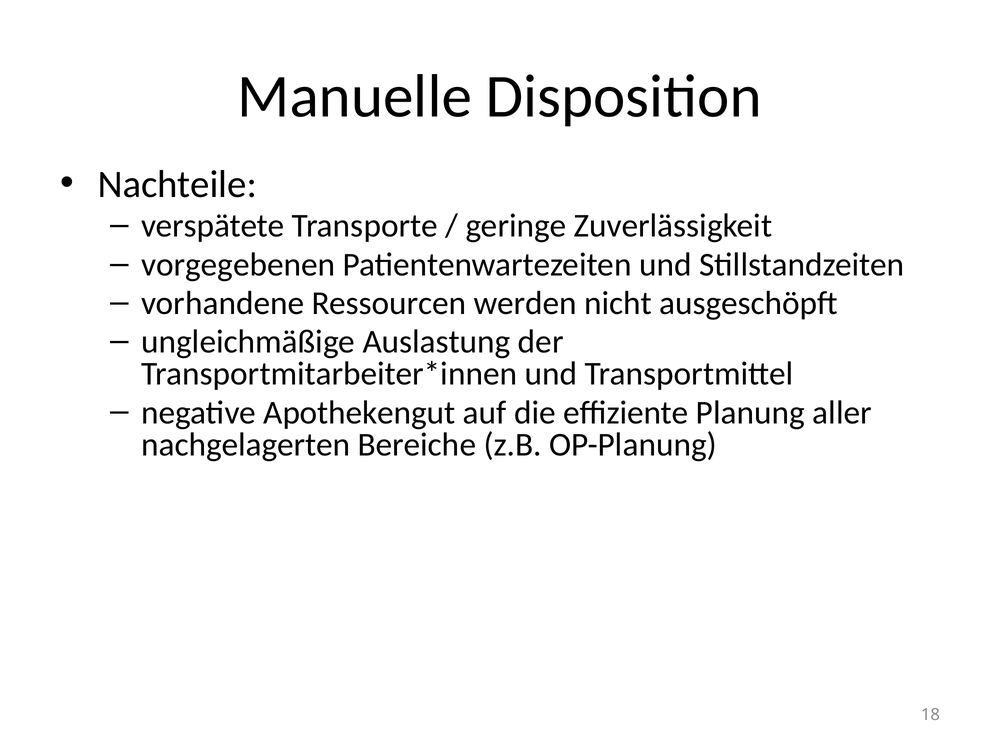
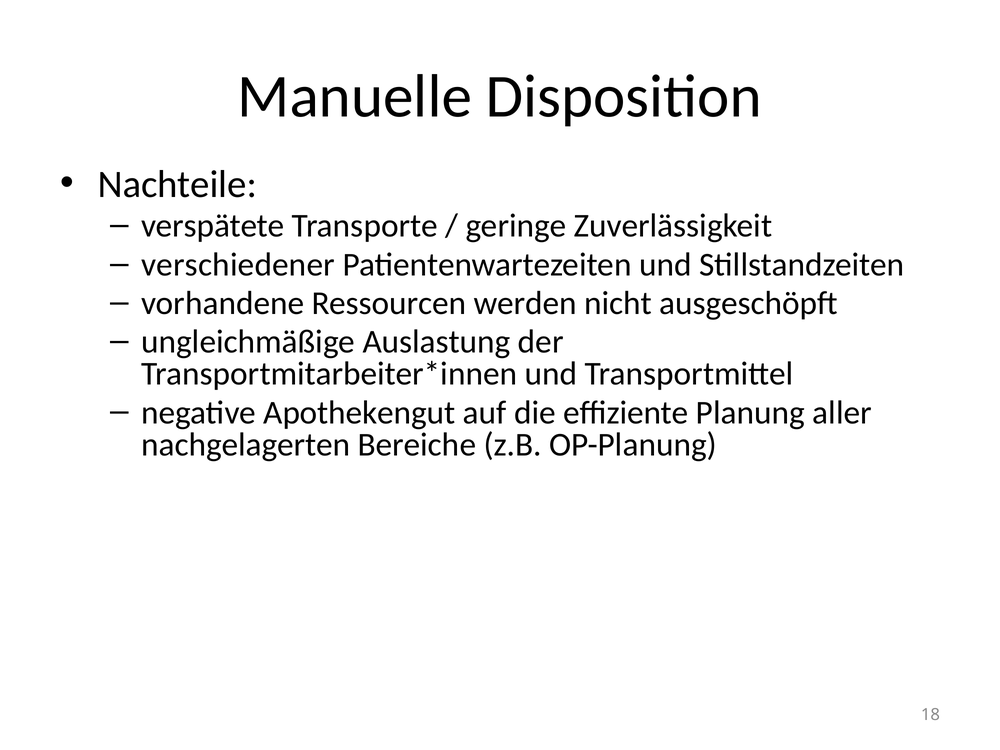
vorgegebenen: vorgegebenen -> verschiedener (238, 265)
